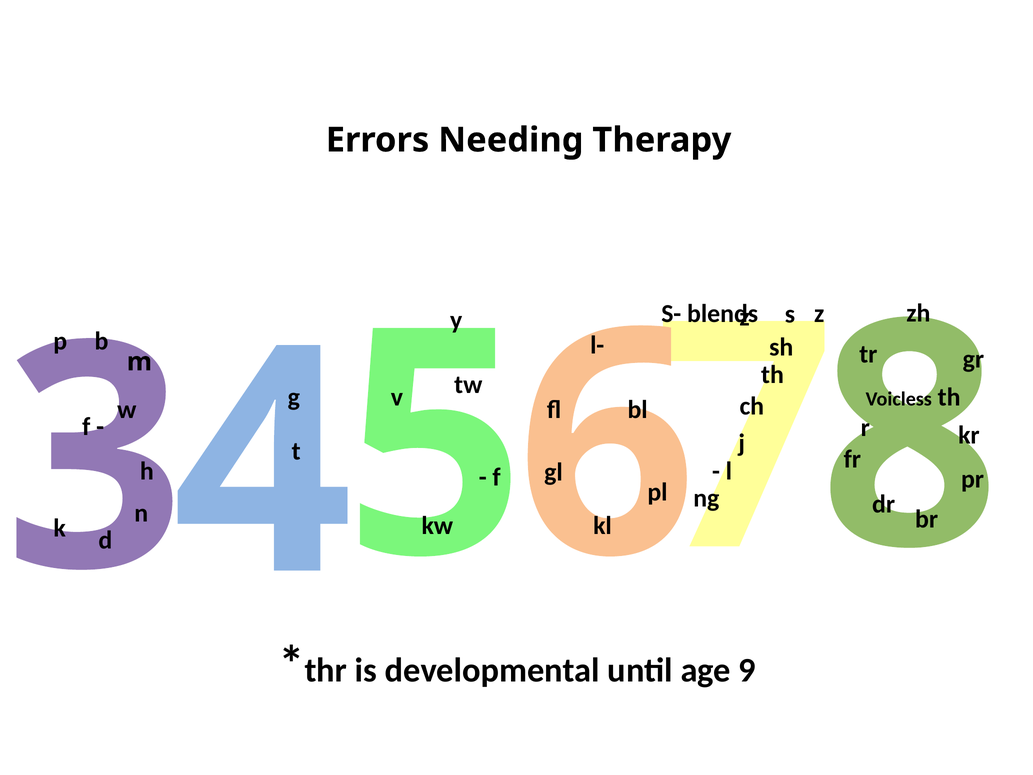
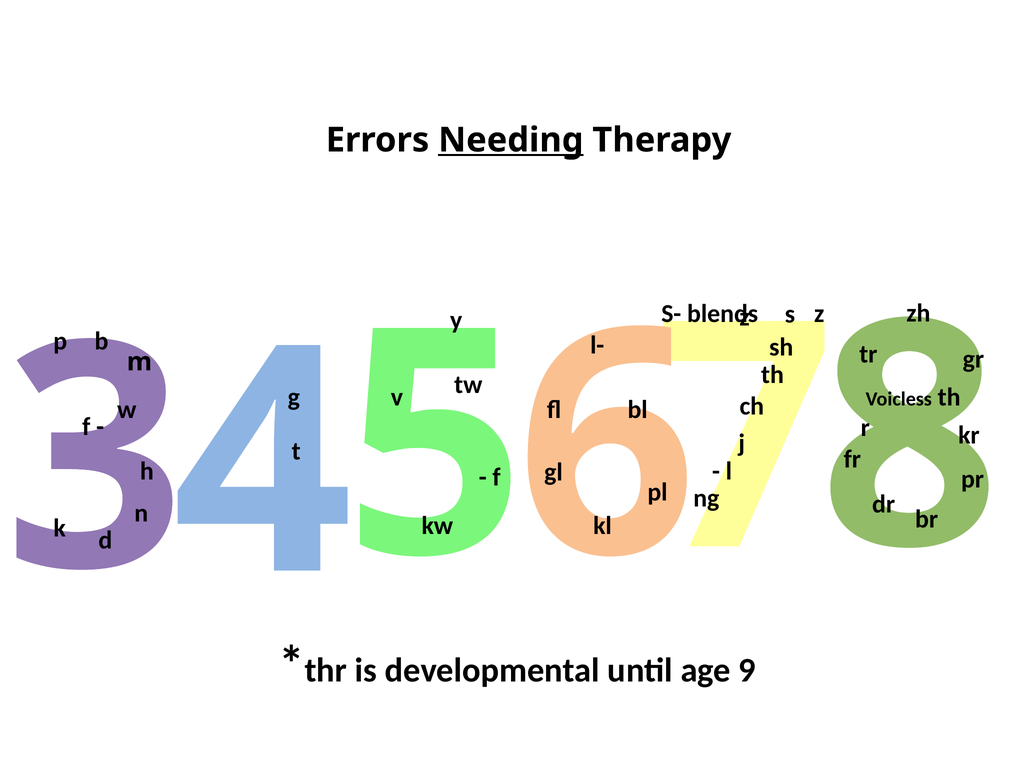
Needing underline: none -> present (511, 140)
